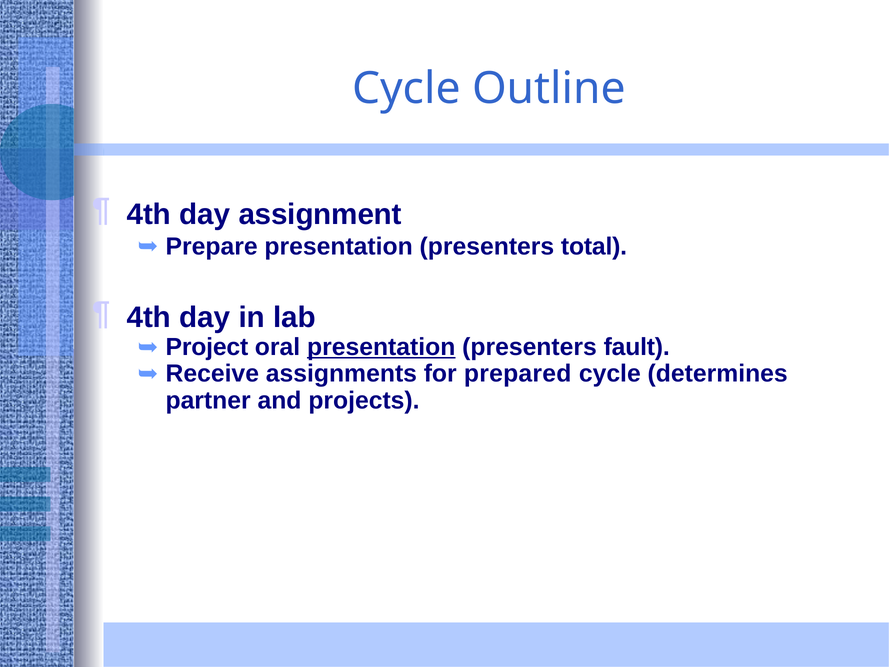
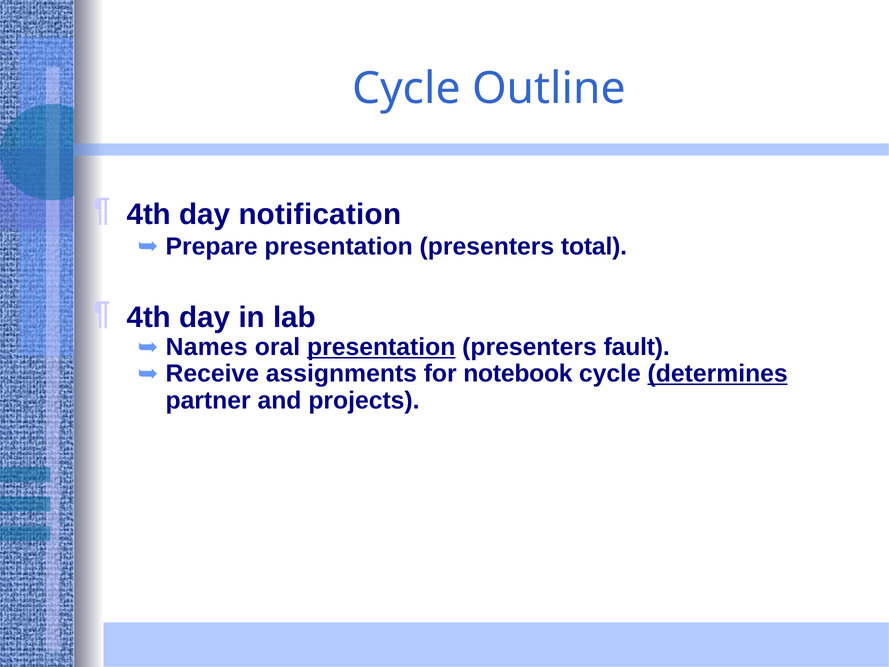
assignment: assignment -> notification (320, 214)
Project: Project -> Names (207, 347)
prepared: prepared -> notebook (518, 374)
determines underline: none -> present (718, 374)
